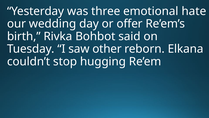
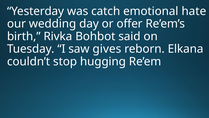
three: three -> catch (106, 11)
other: other -> gives (107, 49)
